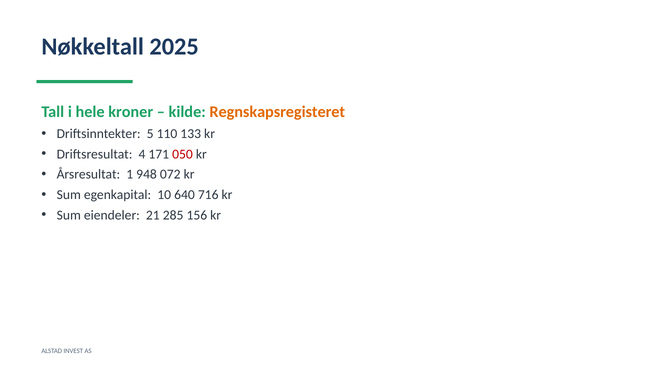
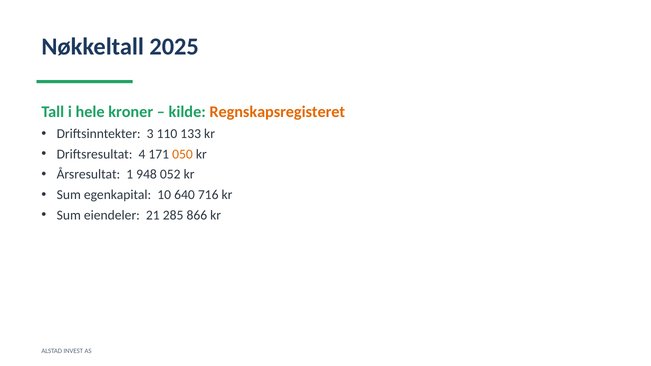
5: 5 -> 3 (150, 134)
050 colour: red -> orange (182, 154)
072: 072 -> 052 (170, 175)
156: 156 -> 866 (197, 215)
